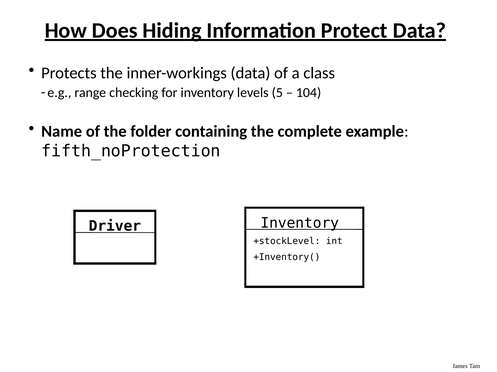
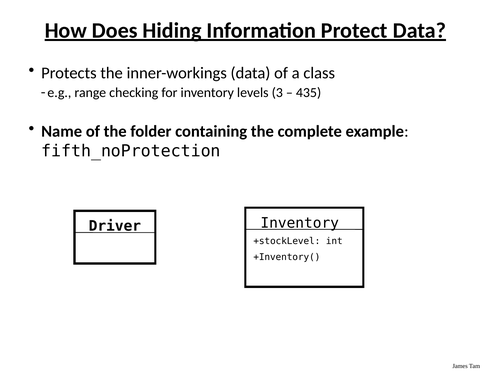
5: 5 -> 3 (277, 93)
104: 104 -> 435 (309, 93)
